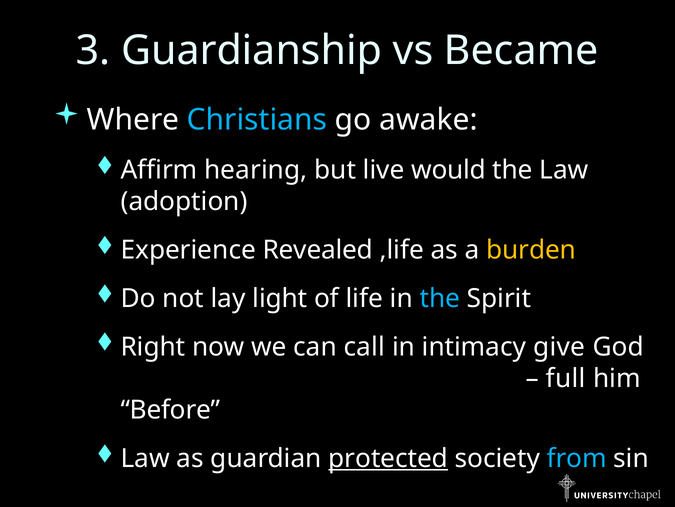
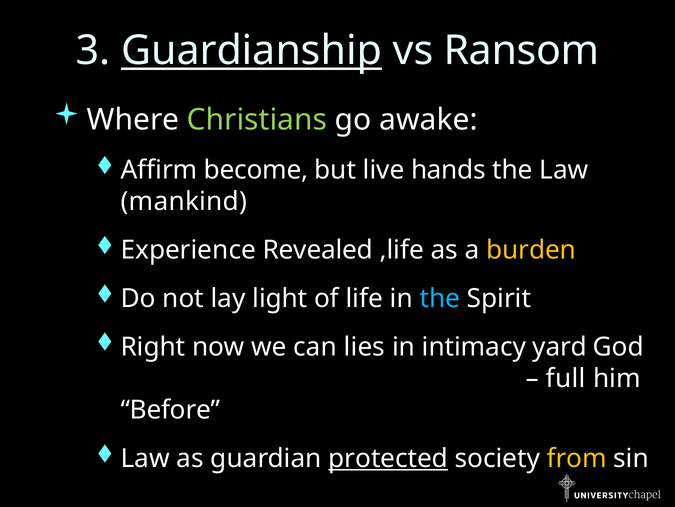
Guardianship underline: none -> present (252, 51)
Became: Became -> Ransom (521, 51)
Christians colour: light blue -> light green (257, 119)
hearing: hearing -> become (256, 170)
would: would -> hands (448, 170)
adoption: adoption -> mankind (184, 201)
call: call -> lies (364, 347)
give: give -> yard (560, 347)
from colour: light blue -> yellow (577, 458)
